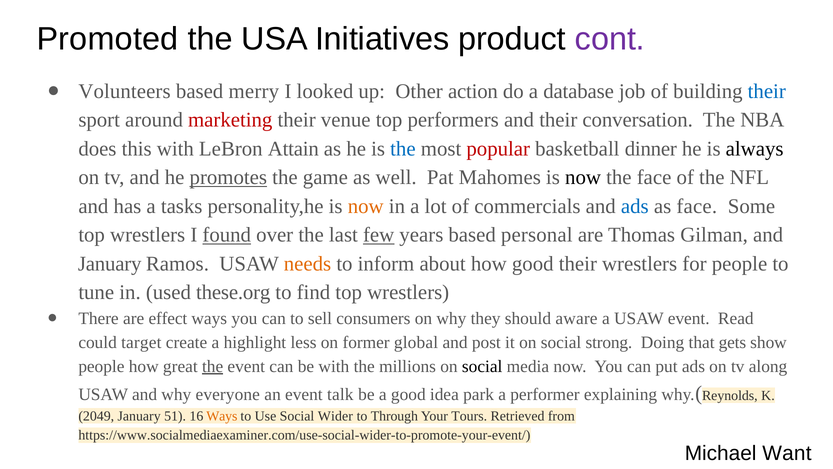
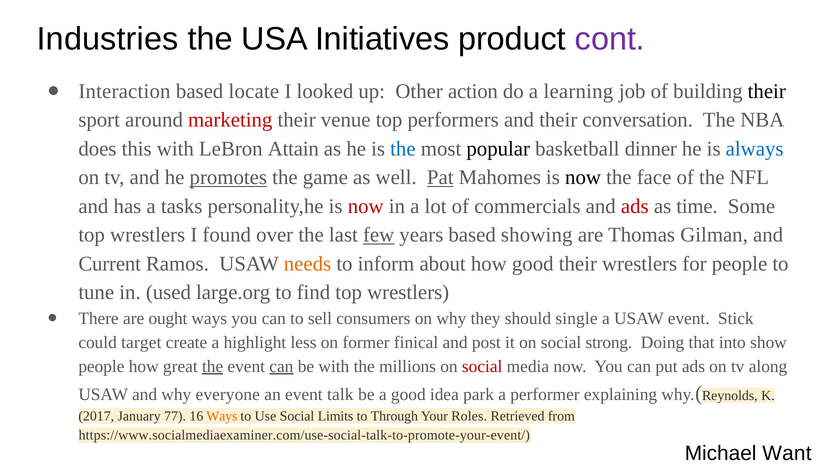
Promoted: Promoted -> Industries (108, 39)
Volunteers: Volunteers -> Interaction (124, 91)
merry: merry -> locate (254, 91)
database: database -> learning (578, 91)
their colour: blue -> black (767, 91)
popular colour: red -> black (498, 149)
always colour: black -> blue (755, 149)
Pat underline: none -> present (440, 177)
now colour: orange -> red (366, 206)
ads colour: blue -> red (635, 206)
as face: face -> time (697, 206)
found underline: present -> none (227, 235)
personal: personal -> showing (537, 235)
January: January -> Current (110, 264)
these.org: these.org -> large.org (233, 292)
effect: effect -> ought (168, 318)
aware: aware -> single (577, 318)
Read: Read -> Stick (736, 318)
global: global -> finical (416, 342)
gets: gets -> into (732, 342)
can underline: none -> present (281, 366)
social colour: black -> red (482, 366)
2049: 2049 -> 2017 (96, 416)
51: 51 -> 77 (175, 416)
Wider: Wider -> Limits (336, 416)
Tours: Tours -> Roles (469, 416)
https://www.socialmediaexaminer.com/use-social-wider-to-promote-your-event/: https://www.socialmediaexaminer.com/use-social-wider-to-promote-your-event/ -> https://www.socialmediaexaminer.com/use-social-talk-to-promote-your-event/ (304, 435)
